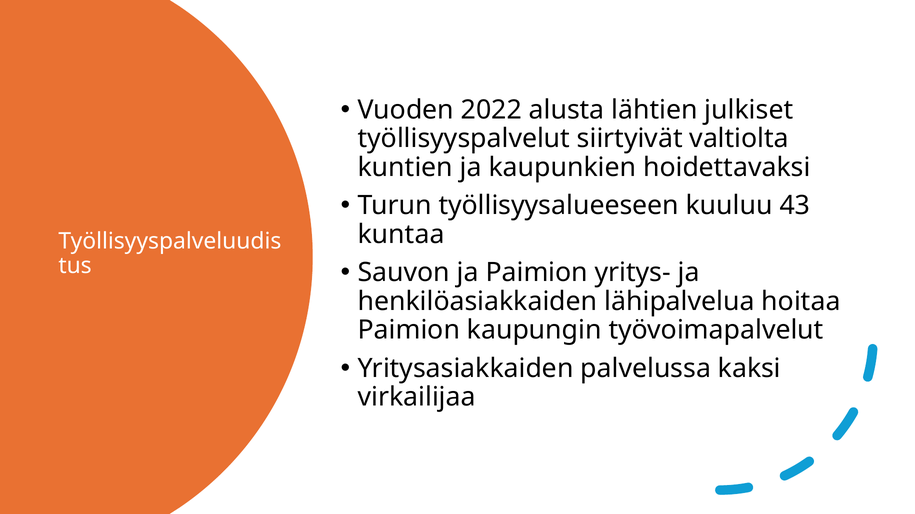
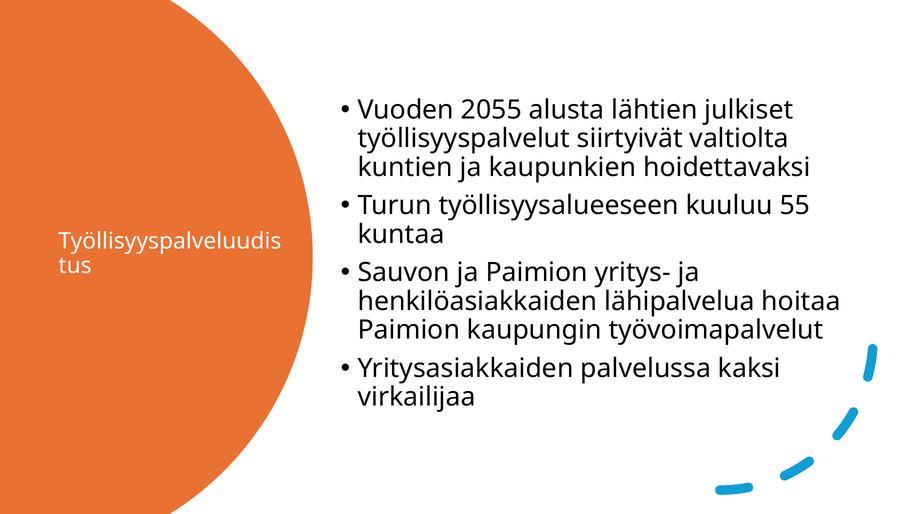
2022: 2022 -> 2055 (491, 110)
43: 43 -> 55 (795, 206)
